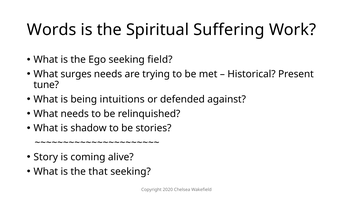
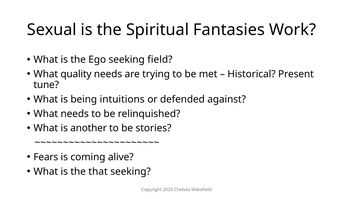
Words: Words -> Sexual (52, 30)
Suffering: Suffering -> Fantasies (229, 30)
surges: surges -> quality (76, 74)
shadow: shadow -> another (89, 128)
Story: Story -> Fears (46, 157)
